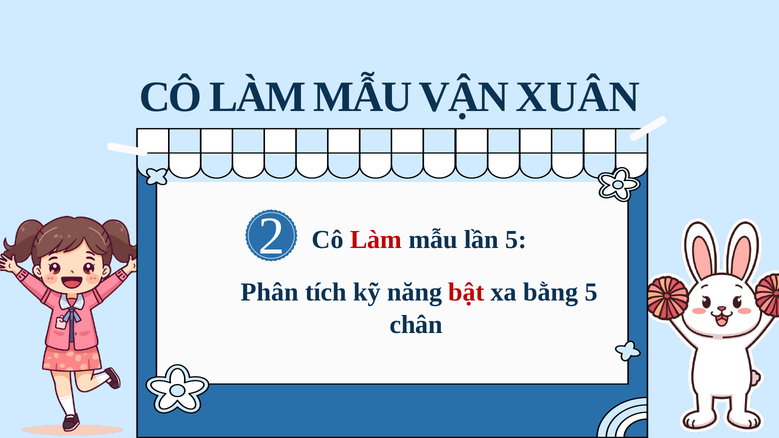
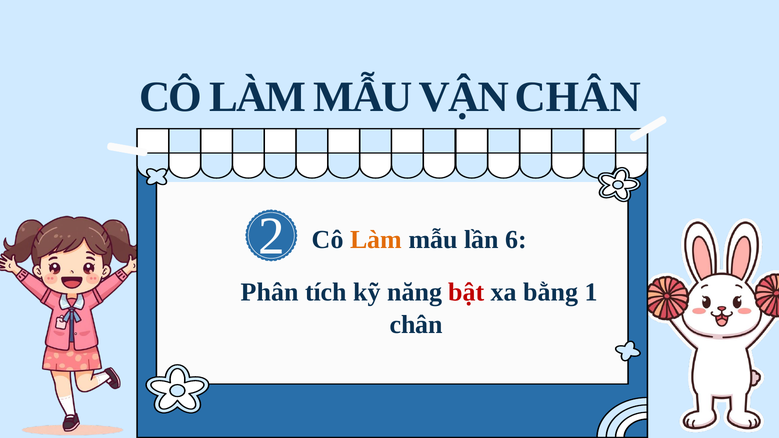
VẬN XUÂN: XUÂN -> CHÂN (578, 97)
Làm colour: red -> orange (376, 240)
lần 5: 5 -> 6 (516, 240)
bằng 5: 5 -> 1 (591, 292)
